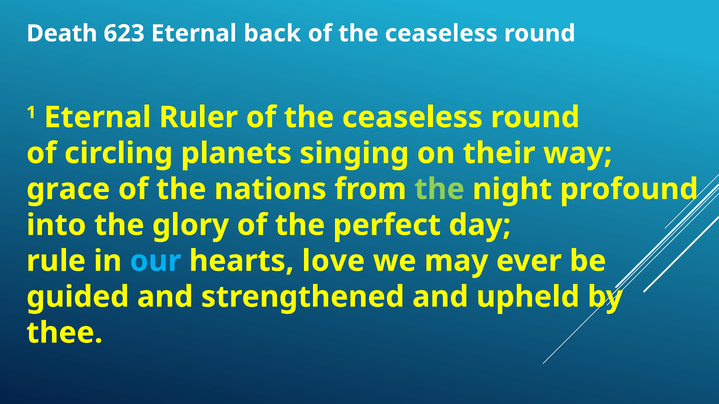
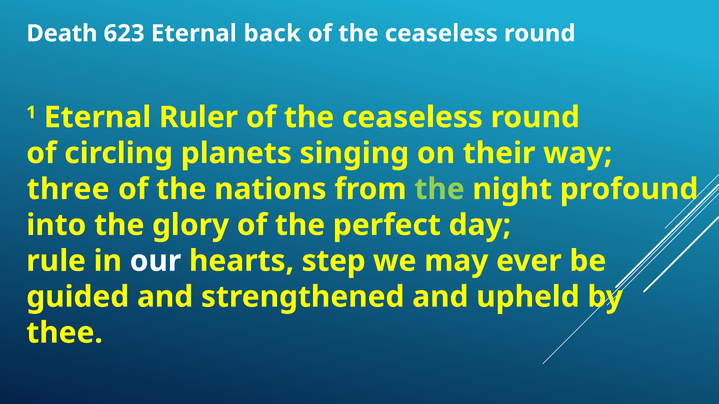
grace: grace -> three (68, 189)
our colour: light blue -> white (156, 261)
love: love -> step (334, 261)
